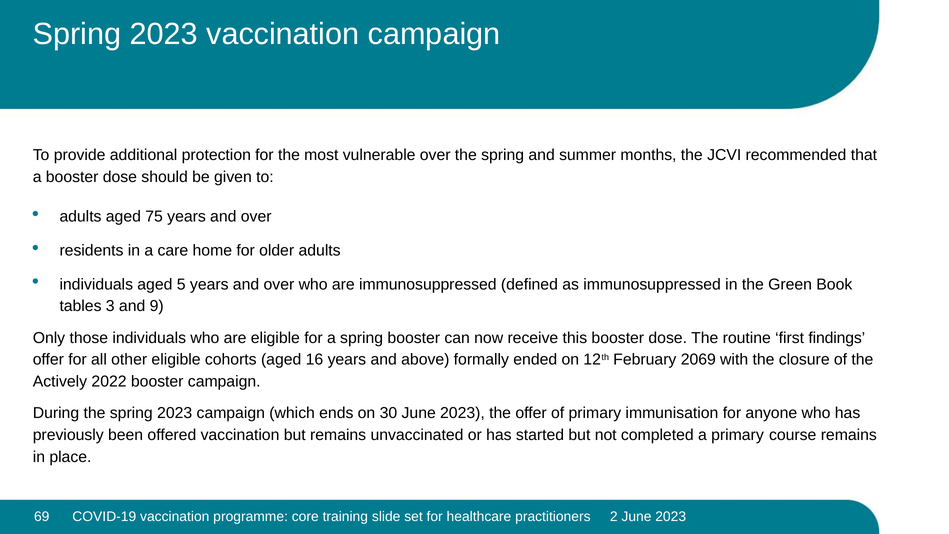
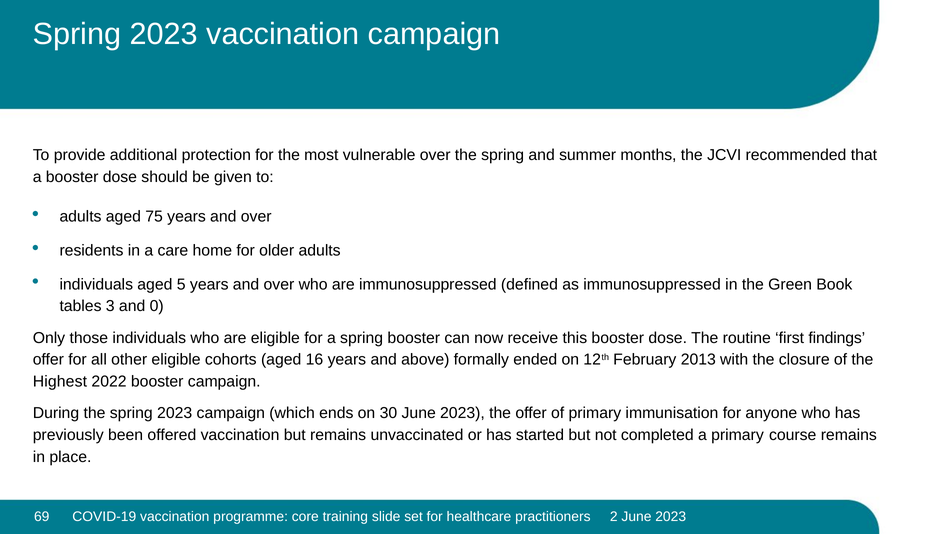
9: 9 -> 0 (157, 306)
2069: 2069 -> 2013 (698, 360)
Actively: Actively -> Highest (60, 381)
